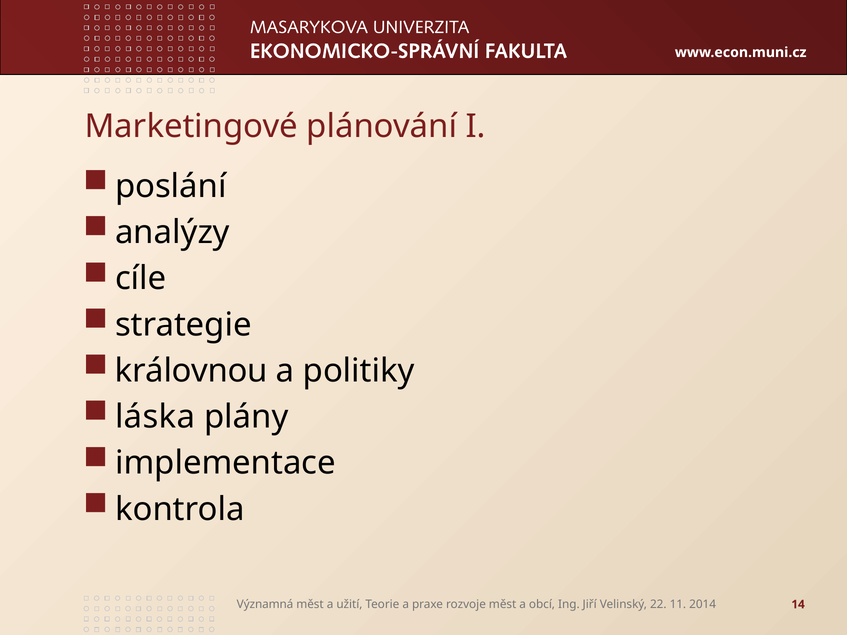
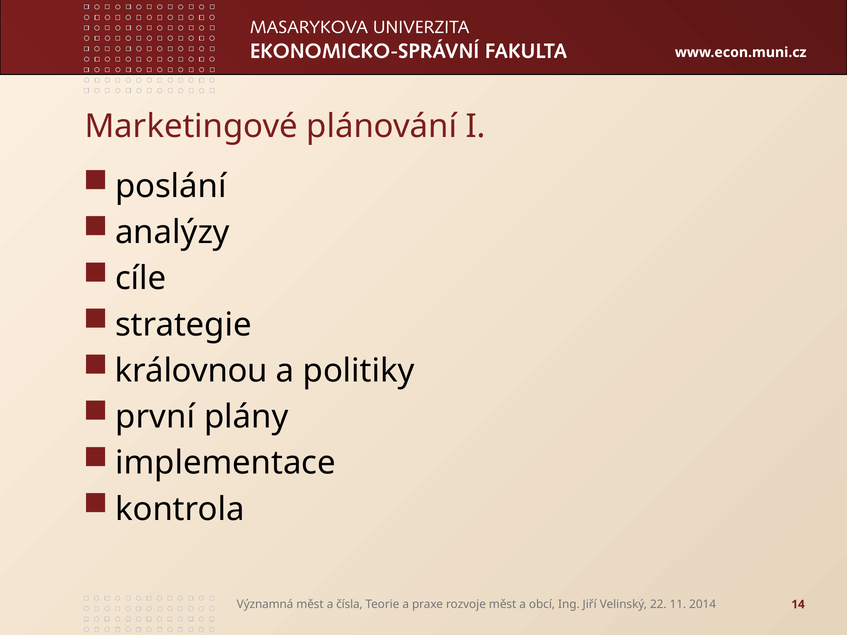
láska: láska -> první (155, 417)
užití: užití -> čísla (349, 605)
